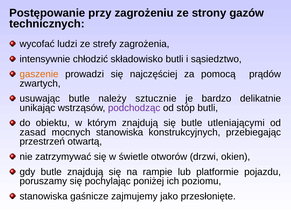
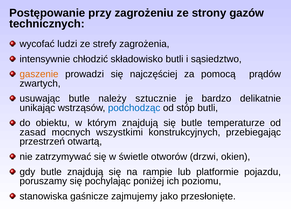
podchodząc colour: purple -> blue (134, 108)
utleniającymi: utleniającymi -> temperaturze (236, 123)
mocnych stanowiska: stanowiska -> wszystkimi (120, 132)
